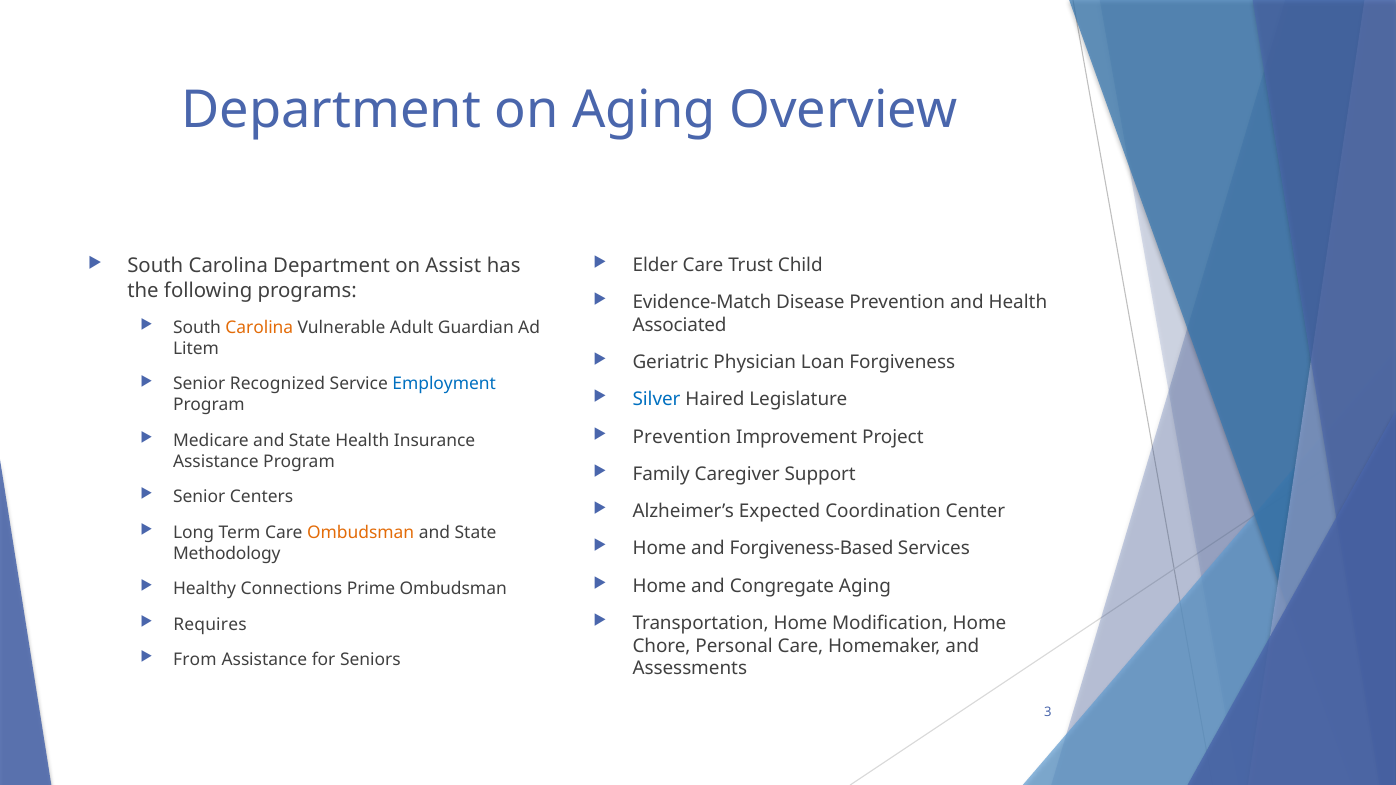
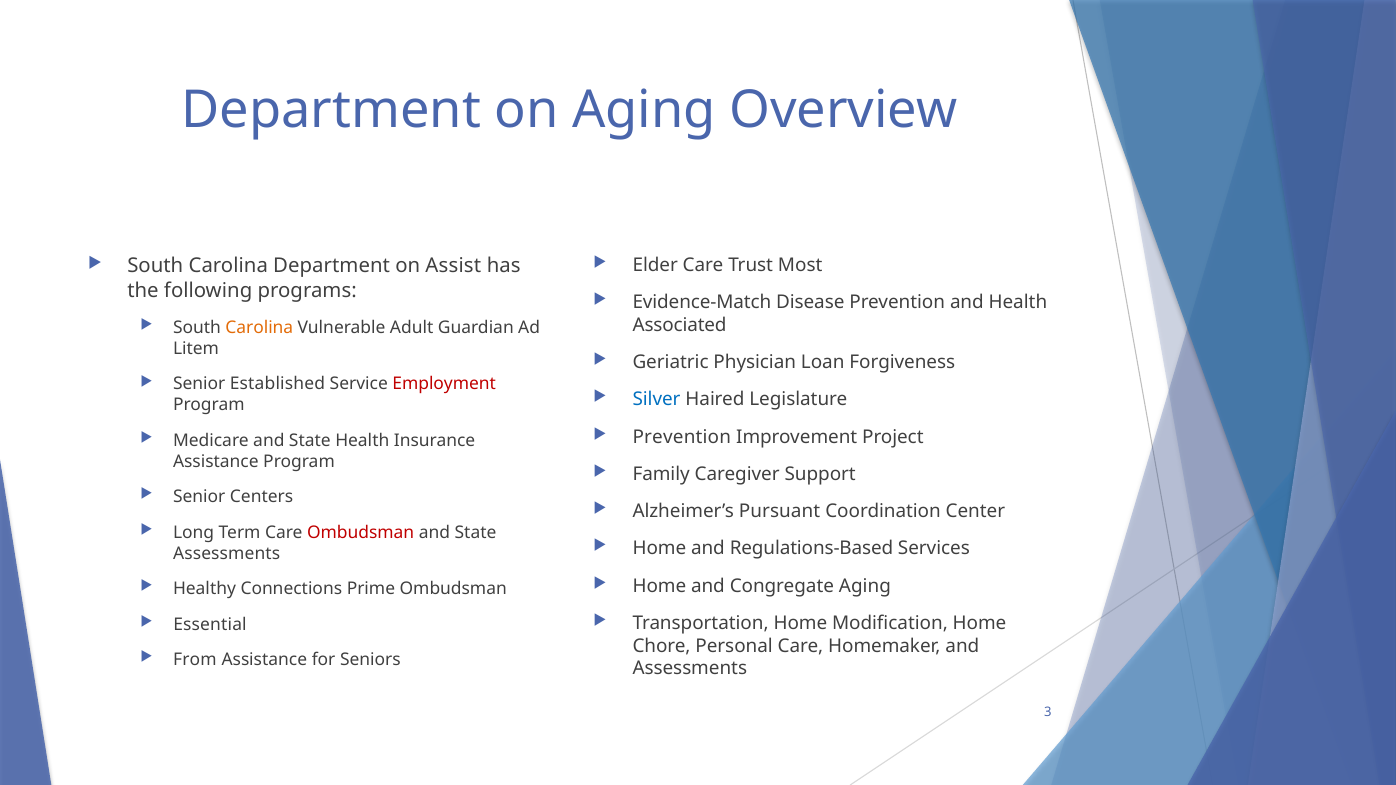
Child: Child -> Most (800, 265)
Recognized: Recognized -> Established (277, 384)
Employment colour: blue -> red (444, 384)
Expected: Expected -> Pursuant (780, 512)
Ombudsman colour: orange -> red (361, 533)
Forgiveness-Based: Forgiveness-Based -> Regulations-Based (812, 549)
Methodology: Methodology -> Assessments (227, 553)
Requires: Requires -> Essential (210, 624)
